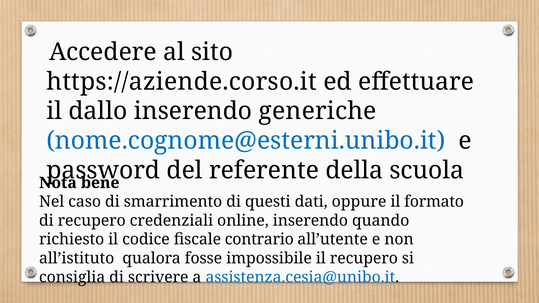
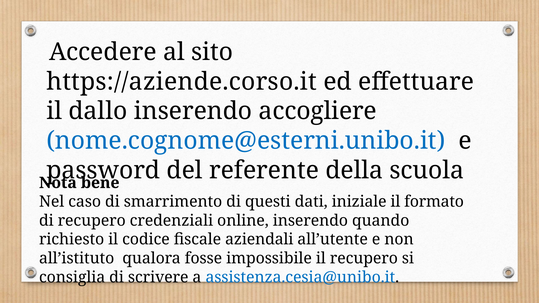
generiche: generiche -> accogliere (318, 111)
oppure: oppure -> iniziale (359, 202)
contrario: contrario -> aziendali (259, 240)
